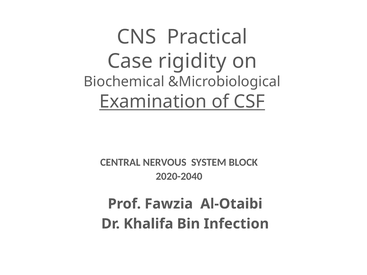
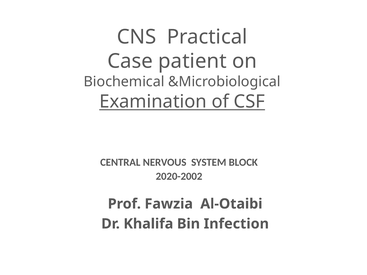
rigidity: rigidity -> patient (192, 61)
2020-2040: 2020-2040 -> 2020-2002 (179, 176)
